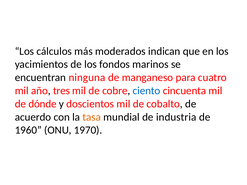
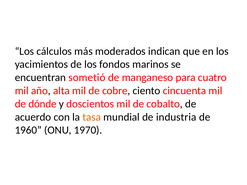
ninguna: ninguna -> sometió (87, 78)
tres: tres -> alta (61, 91)
ciento colour: blue -> black (147, 91)
